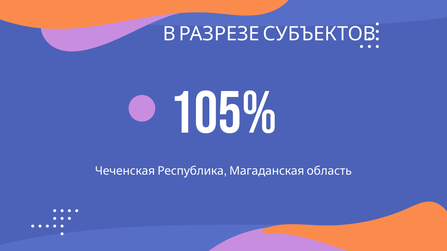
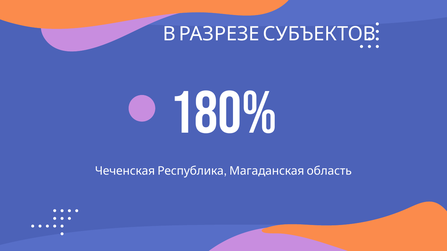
105%: 105% -> 180% (224, 114)
